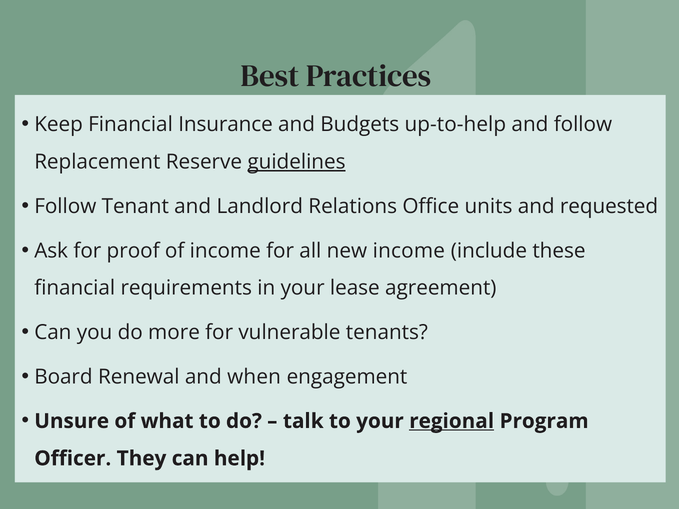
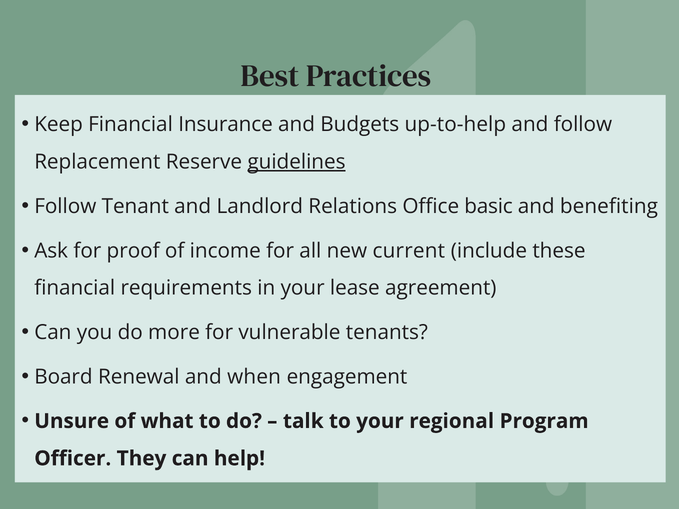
units: units -> basic (489, 206)
requested: requested -> benefiting (609, 206)
new income: income -> current (409, 251)
regional underline: present -> none (452, 421)
